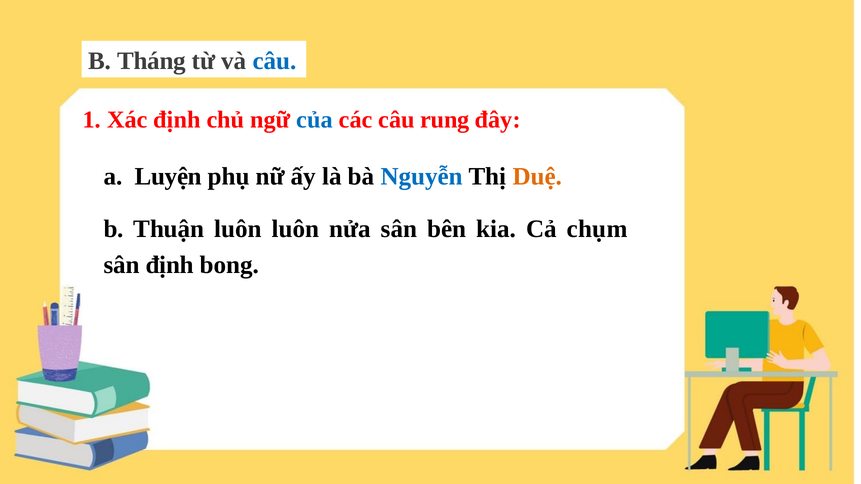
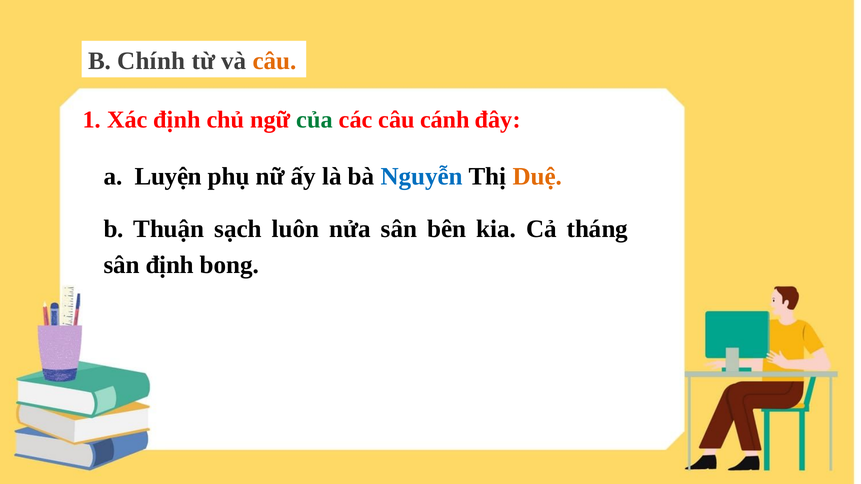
Tháng: Tháng -> Chính (151, 61)
câu colour: blue -> orange (275, 61)
của colour: blue -> green (315, 120)
rung: rung -> cánh (445, 120)
Thuận luôn: luôn -> sạch (238, 229)
chụm: chụm -> tháng (597, 229)
